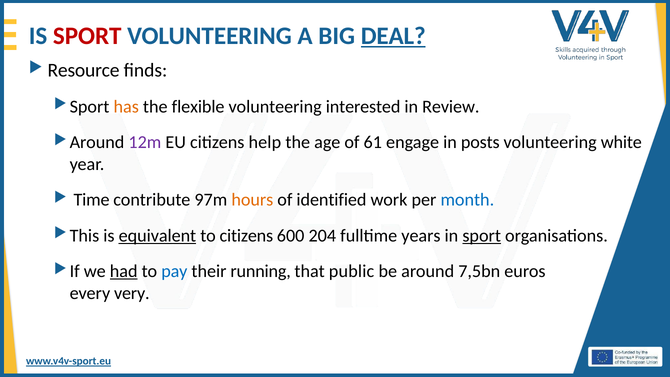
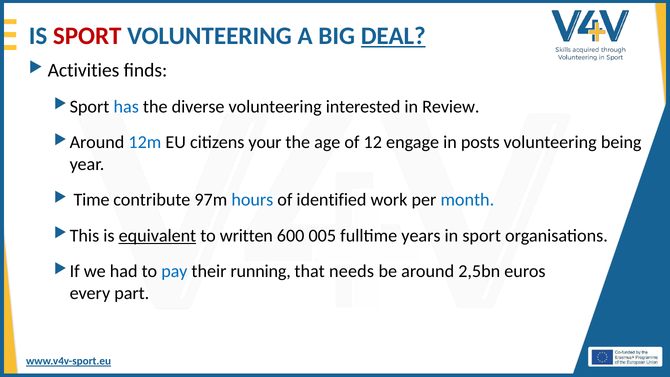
Resource: Resource -> Activities (83, 70)
has colour: orange -> blue (126, 107)
flexible: flexible -> diverse (198, 107)
12m colour: purple -> blue (145, 142)
help: help -> your (265, 142)
61: 61 -> 12 (373, 142)
white: white -> being (621, 142)
hours colour: orange -> blue (252, 200)
to citizens: citizens -> written (246, 236)
204: 204 -> 005 (322, 236)
sport underline: present -> none (482, 236)
had underline: present -> none (124, 271)
public: public -> needs (352, 271)
7,5bn: 7,5bn -> 2,5bn (479, 271)
very: very -> part (132, 293)
